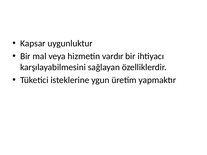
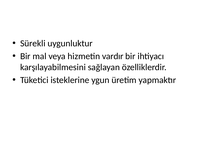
Kapsar: Kapsar -> Sürekli (33, 43)
